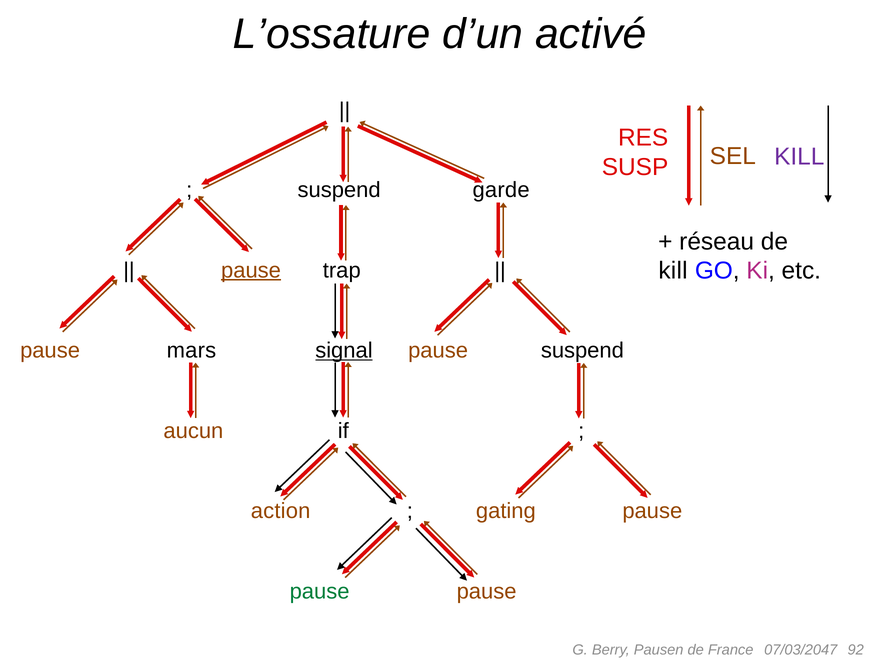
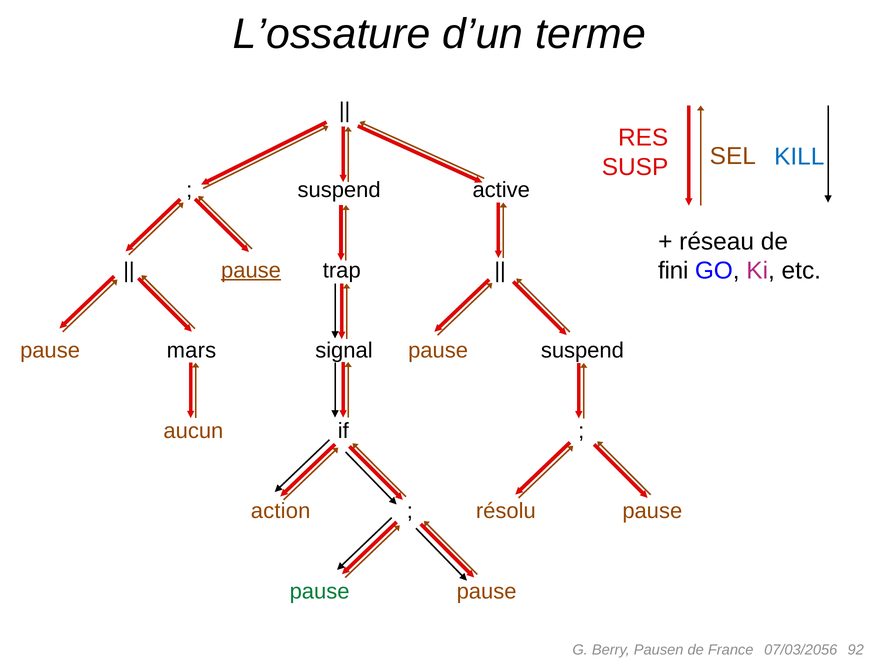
activé: activé -> terme (591, 34)
KILL colour: purple -> blue (799, 156)
garde: garde -> active (501, 190)
kill: kill -> fini (673, 271)
signal underline: present -> none (344, 351)
gating: gating -> résolu (506, 511)
07/03/2047: 07/03/2047 -> 07/03/2056 (801, 650)
